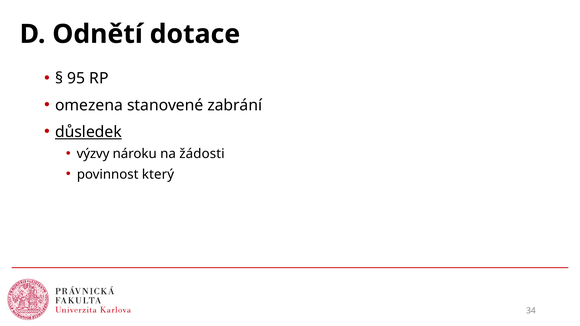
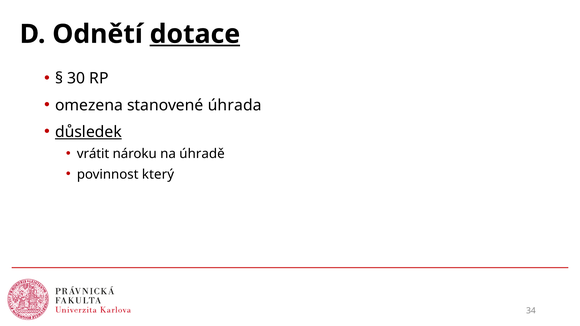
dotace underline: none -> present (195, 34)
95: 95 -> 30 (76, 78)
zabrání: zabrání -> úhrada (235, 105)
výzvy: výzvy -> vrátit (93, 154)
žádosti: žádosti -> úhradě (202, 154)
